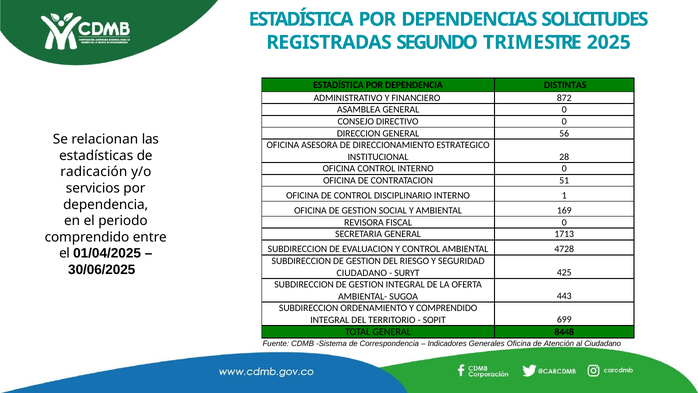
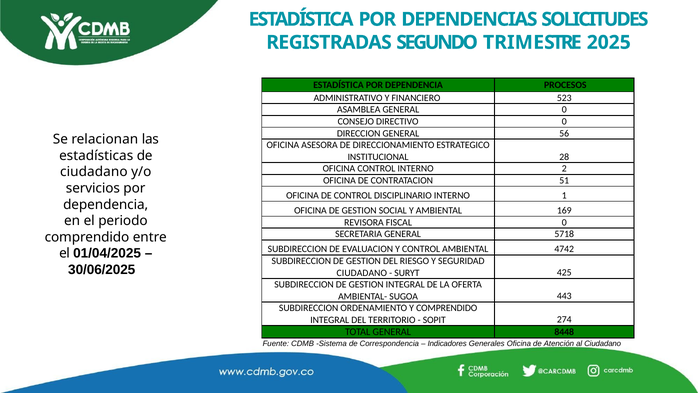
DISTINTAS: DISTINTAS -> PROCESOS (565, 85)
872: 872 -> 523 (564, 98)
INTERNO 0: 0 -> 2 (564, 169)
radicación: radicación -> ciudadano (94, 172)
1713: 1713 -> 5718 (564, 234)
4728: 4728 -> 4742 (564, 249)
699: 699 -> 274 (564, 319)
